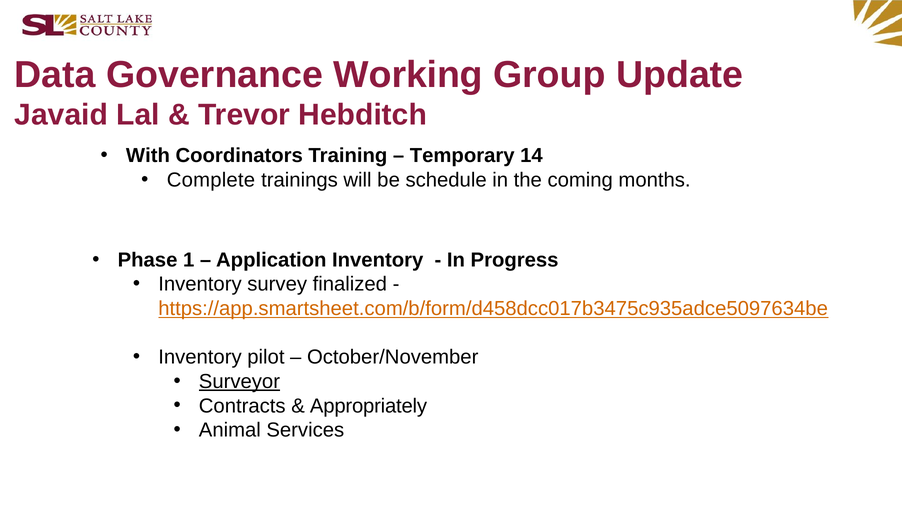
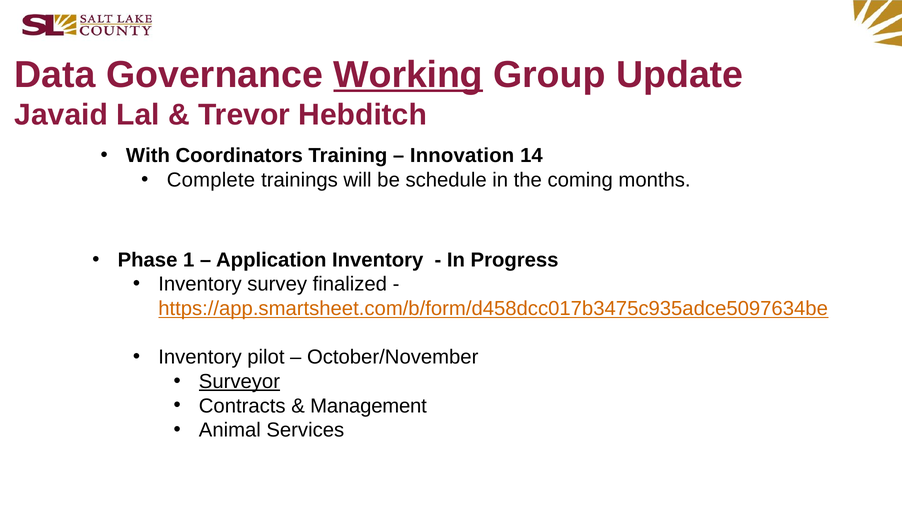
Working underline: none -> present (408, 75)
Temporary: Temporary -> Innovation (462, 156)
Appropriately: Appropriately -> Management (369, 406)
